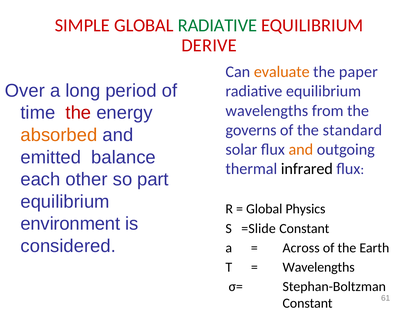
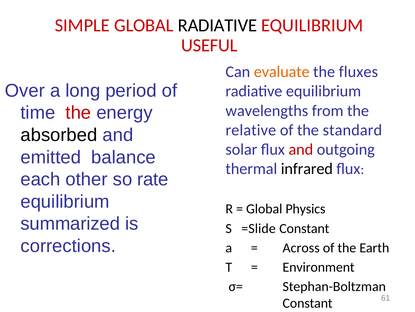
RADIATIVE colour: green -> black (217, 25)
DERIVE: DERIVE -> USEFUL (209, 45)
paper: paper -> fluxes (358, 72)
governs: governs -> relative (251, 130)
absorbed colour: orange -> black (59, 135)
and colour: orange -> red (301, 149)
part: part -> rate (153, 179)
environment: environment -> summarized (70, 223)
considered: considered -> corrections (68, 245)
Wavelengths: Wavelengths -> Environment (319, 267)
